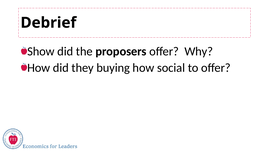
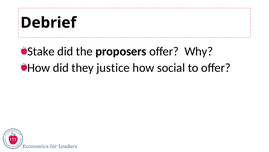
Show: Show -> Stake (41, 51)
buying: buying -> justice (113, 67)
